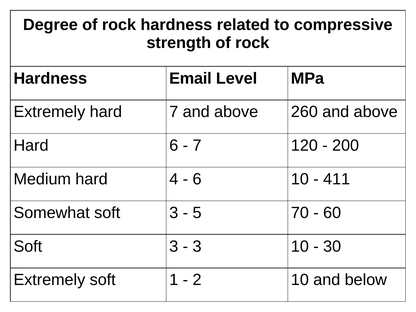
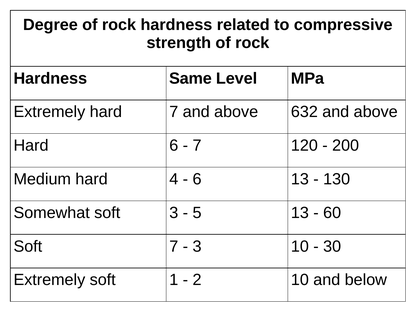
Email: Email -> Same (190, 78)
260: 260 -> 632 (304, 112)
6 10: 10 -> 13 (300, 179)
411: 411 -> 130 (337, 179)
5 70: 70 -> 13 (300, 213)
3: 3 -> 7 (174, 246)
